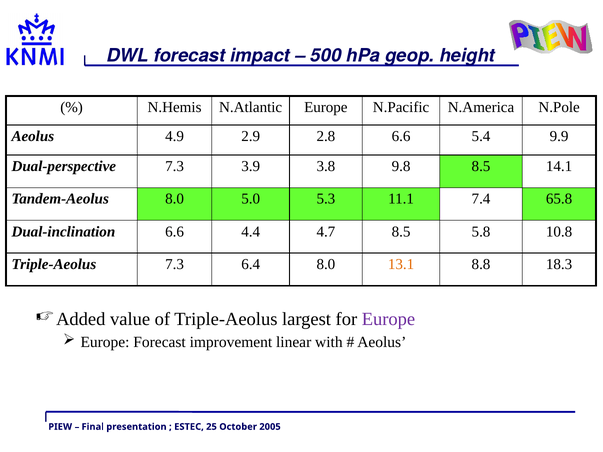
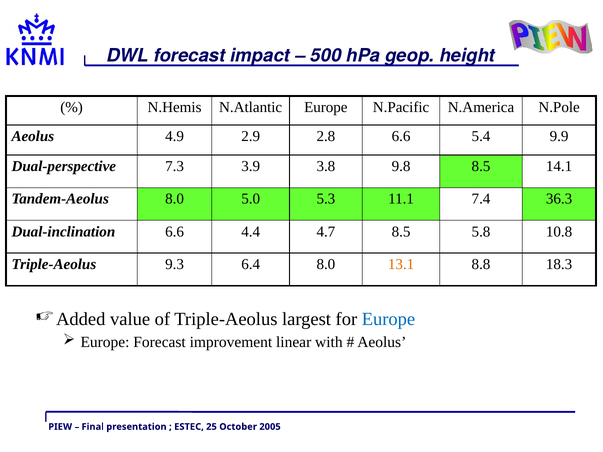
65.8: 65.8 -> 36.3 (559, 199)
Triple-Aeolus 7.3: 7.3 -> 9.3 (175, 264)
Europe colour: purple -> blue (388, 319)
